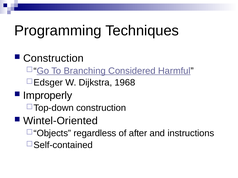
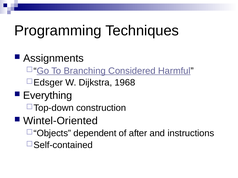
Construction: Construction -> Assignments (53, 58)
Improperly: Improperly -> Everything (48, 96)
regardless: regardless -> dependent (95, 134)
